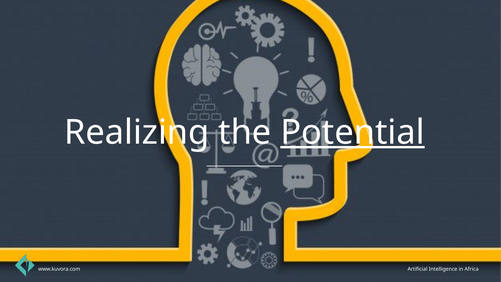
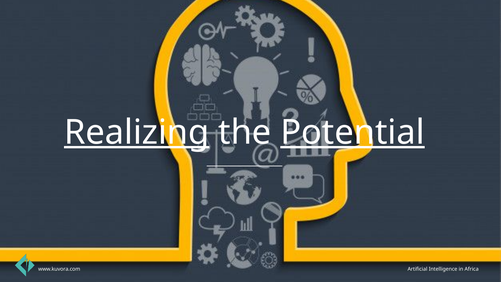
Realizing underline: none -> present (137, 132)
